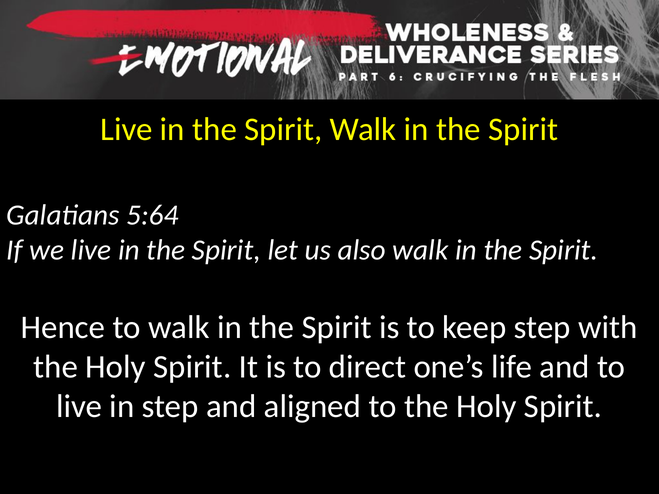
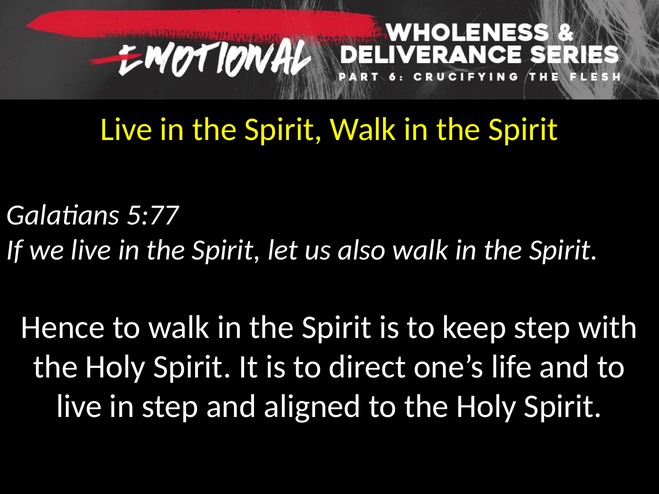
5:64: 5:64 -> 5:77 (152, 215)
